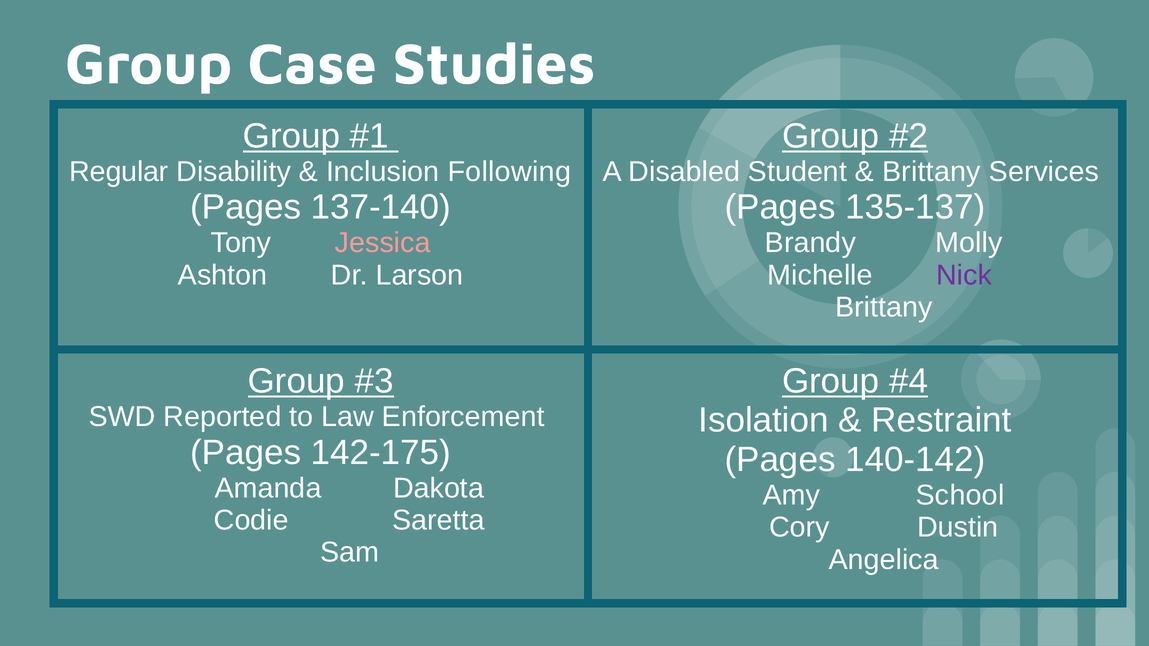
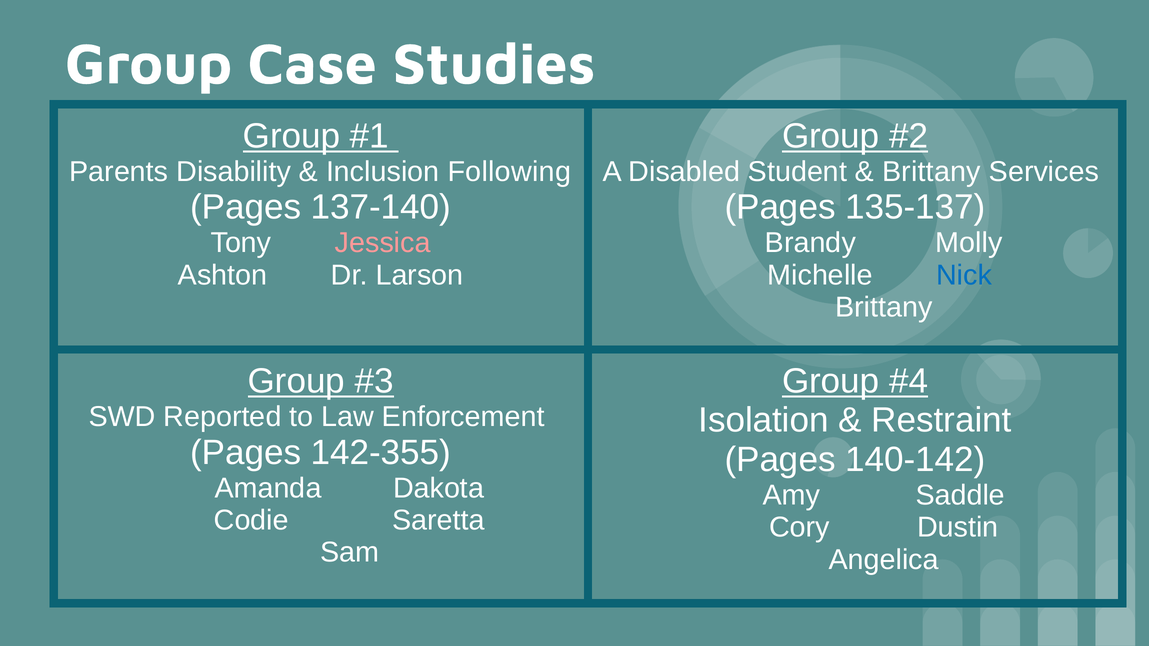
Regular: Regular -> Parents (119, 172)
Nick colour: purple -> blue (964, 275)
142-175: 142-175 -> 142-355 (381, 453)
School: School -> Saddle (960, 495)
